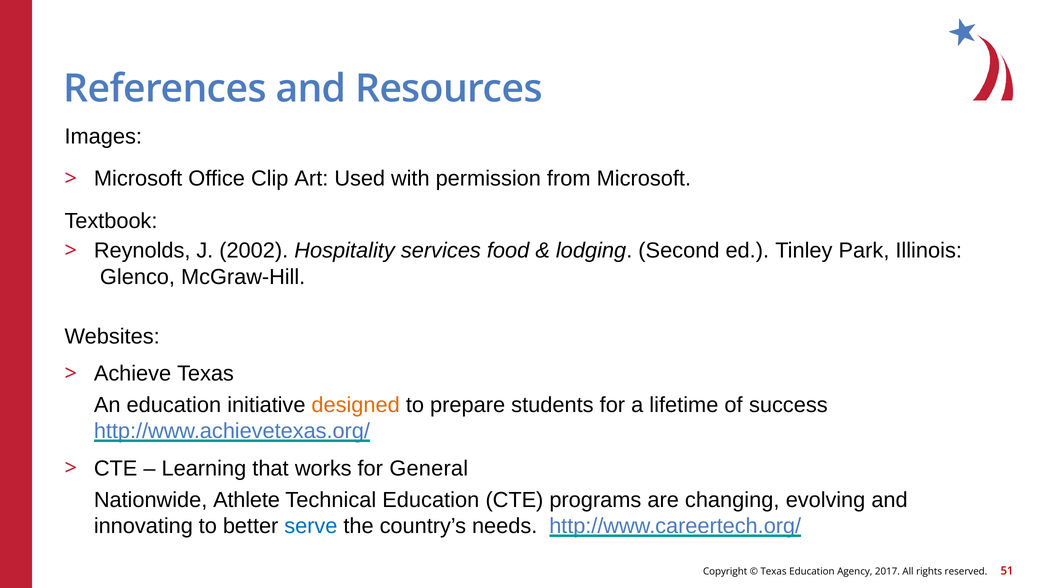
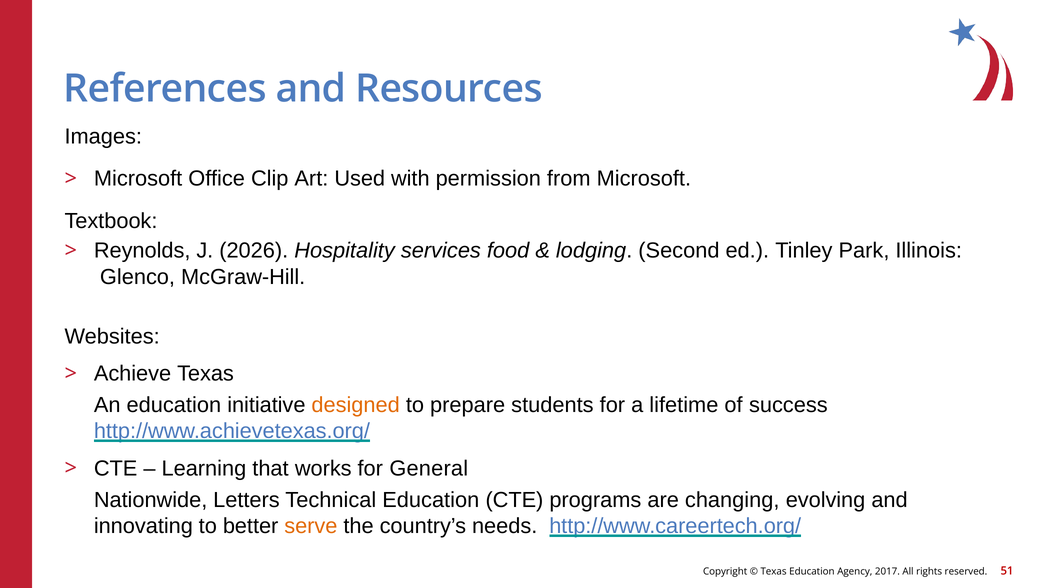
2002: 2002 -> 2026 (254, 251)
Athlete: Athlete -> Letters (246, 500)
serve colour: blue -> orange (311, 526)
